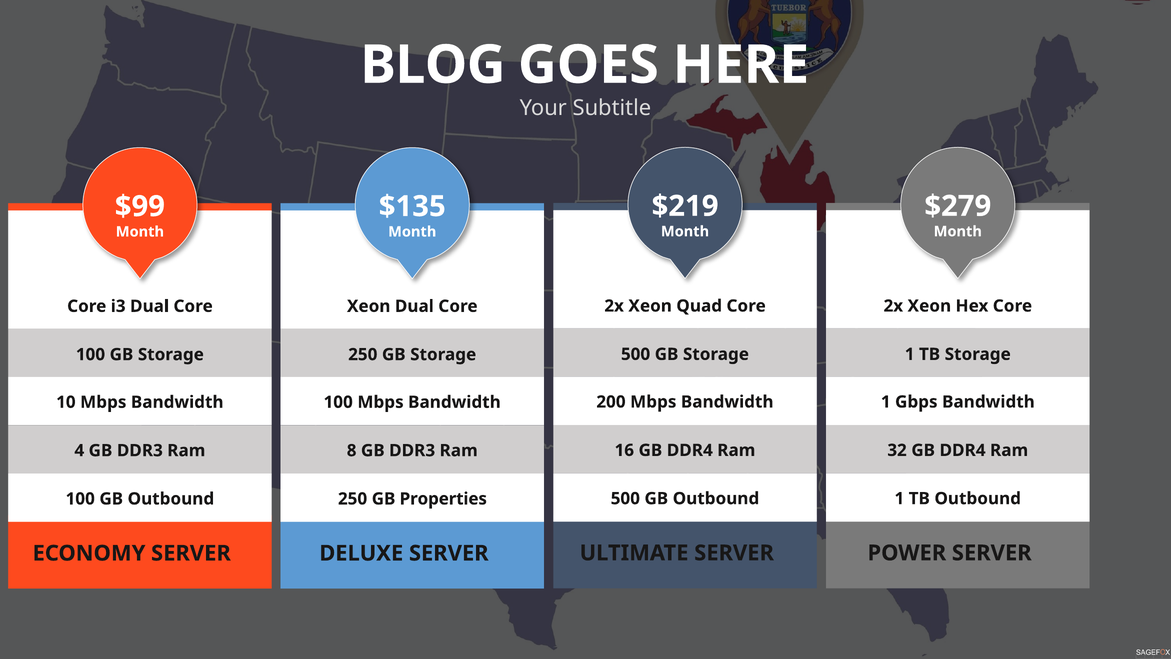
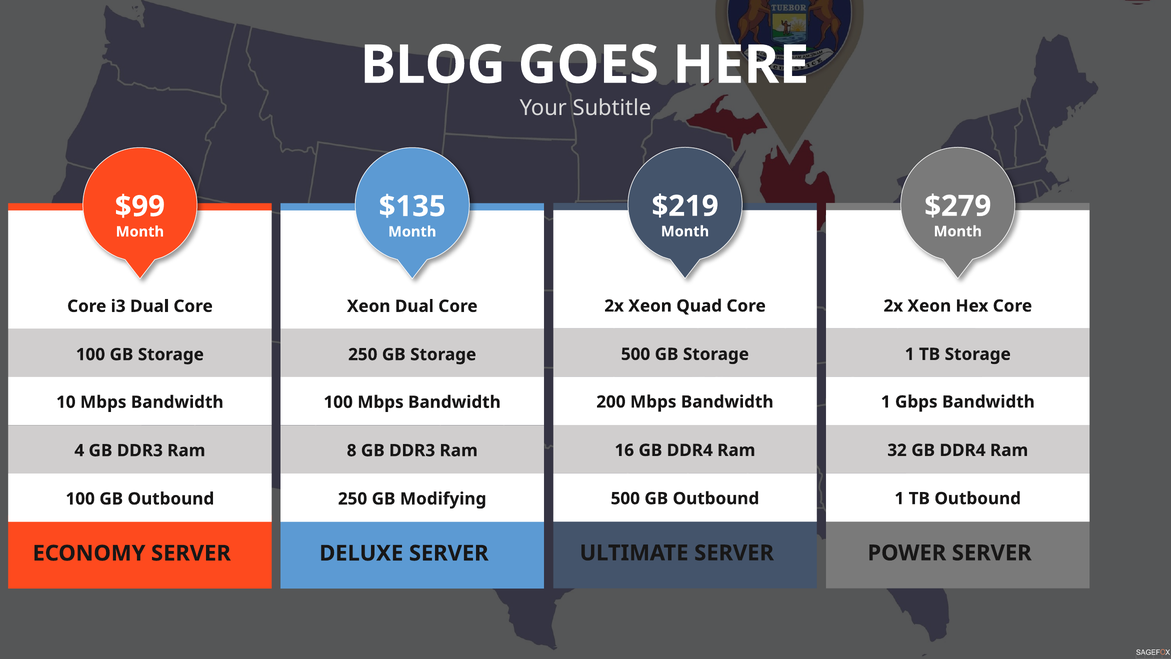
Properties: Properties -> Modifying (443, 499)
